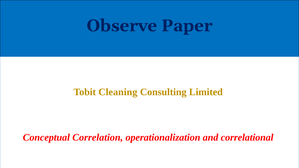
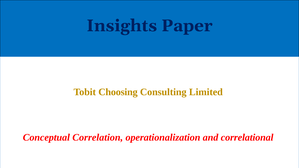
Observe: Observe -> Insights (122, 26)
Cleaning: Cleaning -> Choosing (118, 92)
